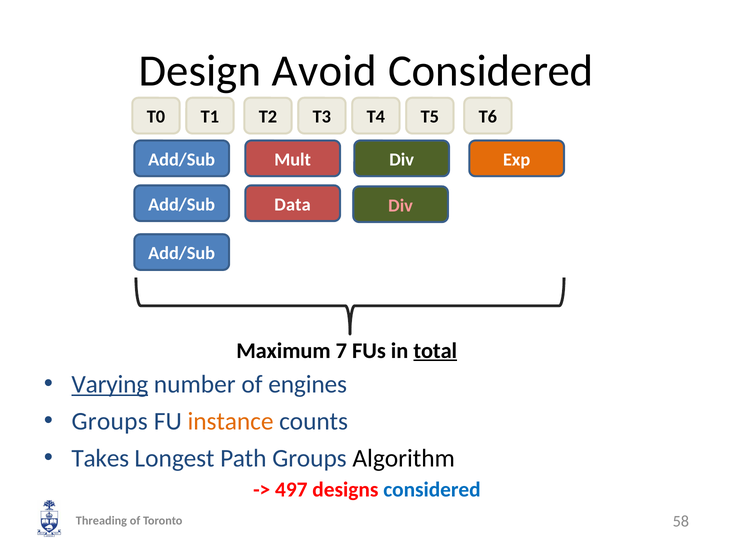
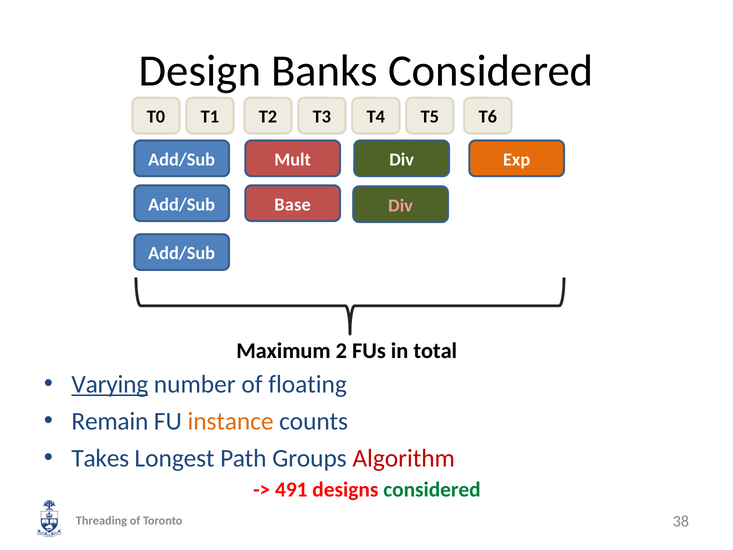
Avoid: Avoid -> Banks (325, 71)
Data: Data -> Base (293, 204)
7: 7 -> 2 (341, 351)
total underline: present -> none (435, 351)
engines: engines -> floating (308, 384)
Groups: Groups -> Remain (110, 421)
Algorithm colour: black -> red (404, 458)
497: 497 -> 491 (291, 489)
considered colour: blue -> green (432, 489)
58: 58 -> 38 (681, 521)
